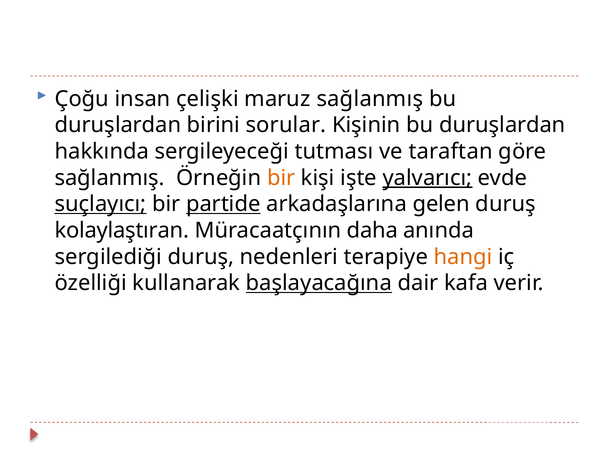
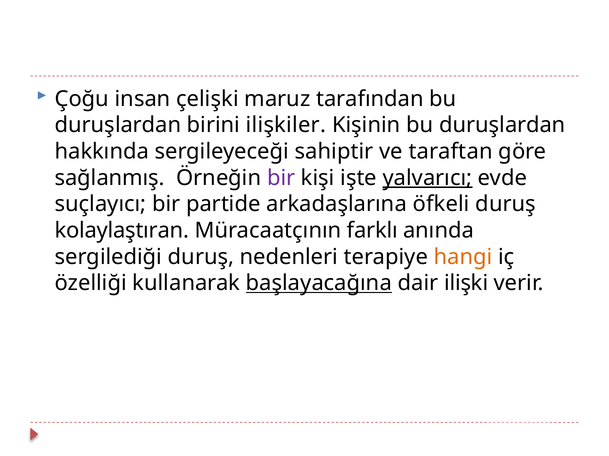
maruz sağlanmış: sağlanmış -> tarafından (370, 99)
sorular: sorular -> ilişkiler (286, 125)
tutması: tutması -> sahiptir (334, 152)
bir colour: orange -> purple (281, 178)
suçlayıcı underline: present -> none (101, 204)
partide underline: present -> none (223, 204)
gelen: gelen -> öfkeli (441, 204)
daha: daha -> farklı (372, 231)
kafa: kafa -> ilişki (466, 284)
